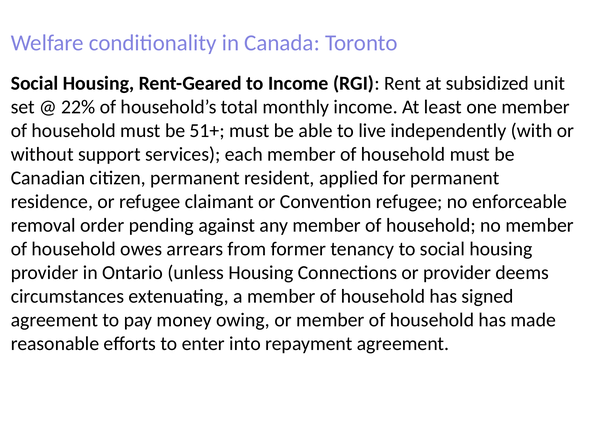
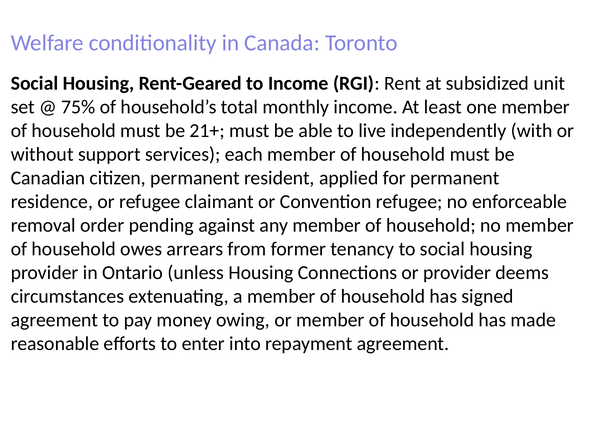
22%: 22% -> 75% (78, 107)
51+: 51+ -> 21+ (207, 131)
